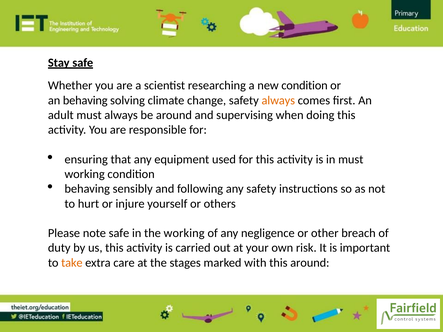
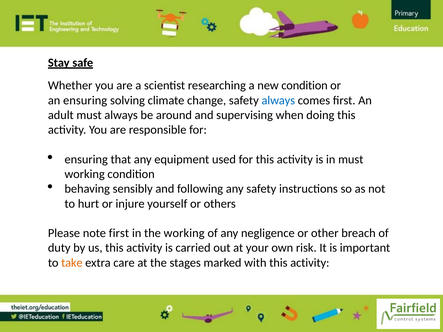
an behaving: behaving -> ensuring (85, 100)
always colour: orange -> blue (278, 100)
note safe: safe -> first (119, 233)
with this around: around -> activity (310, 263)
